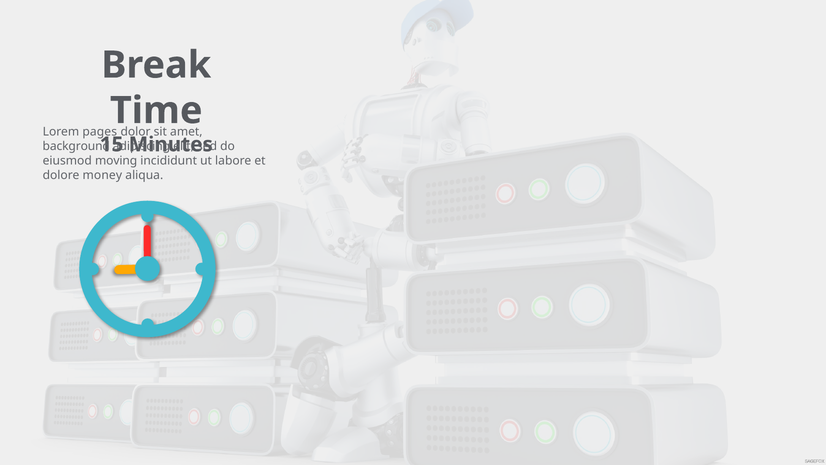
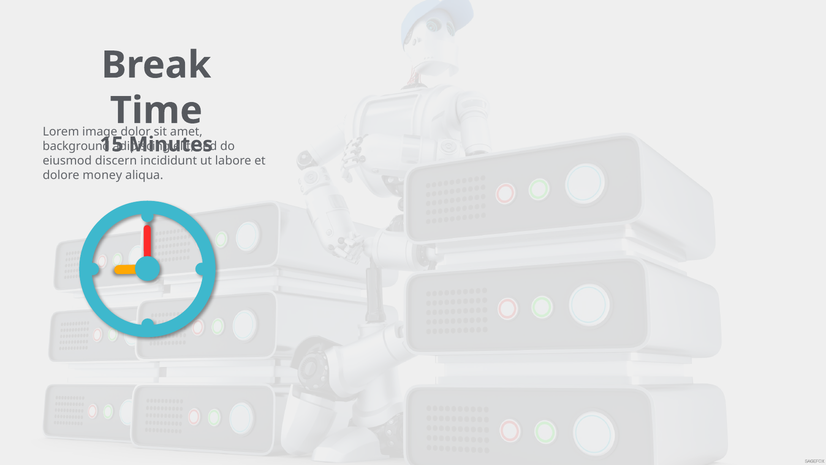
pages: pages -> image (100, 132)
moving: moving -> discern (116, 160)
